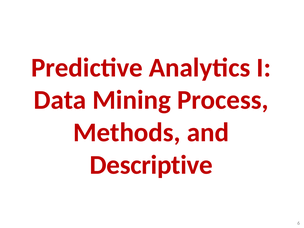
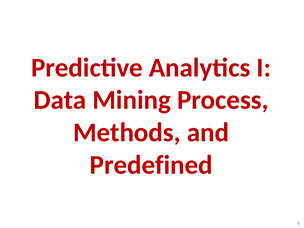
Descriptive: Descriptive -> Predefined (151, 165)
